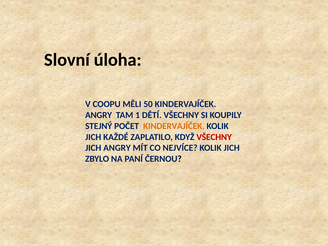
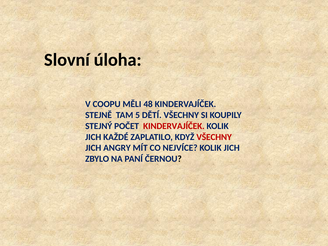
50: 50 -> 48 (148, 104)
ANGRY: ANGRY -> STEJNĚ (99, 115)
1: 1 -> 5 (138, 115)
KINDERVAJÍČEK colour: orange -> red (174, 126)
